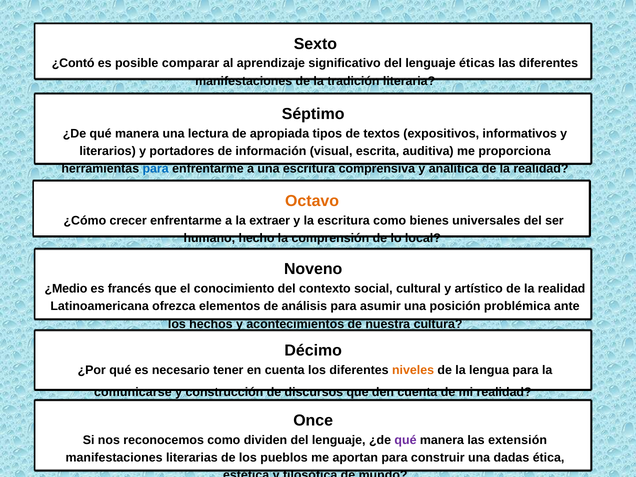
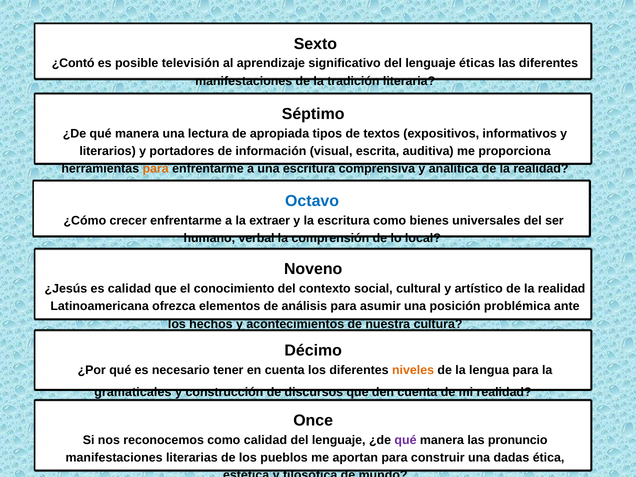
comparar: comparar -> televisión (191, 63)
para colour: blue -> orange (156, 169)
Octavo colour: orange -> blue (312, 201)
hecho: hecho -> verbal (256, 238)
¿Medio: ¿Medio -> ¿Jesús (66, 289)
es francés: francés -> calidad (129, 289)
comunicarse: comunicarse -> gramaticales (133, 392)
como dividen: dividen -> calidad (265, 440)
extensión: extensión -> pronuncio (518, 440)
